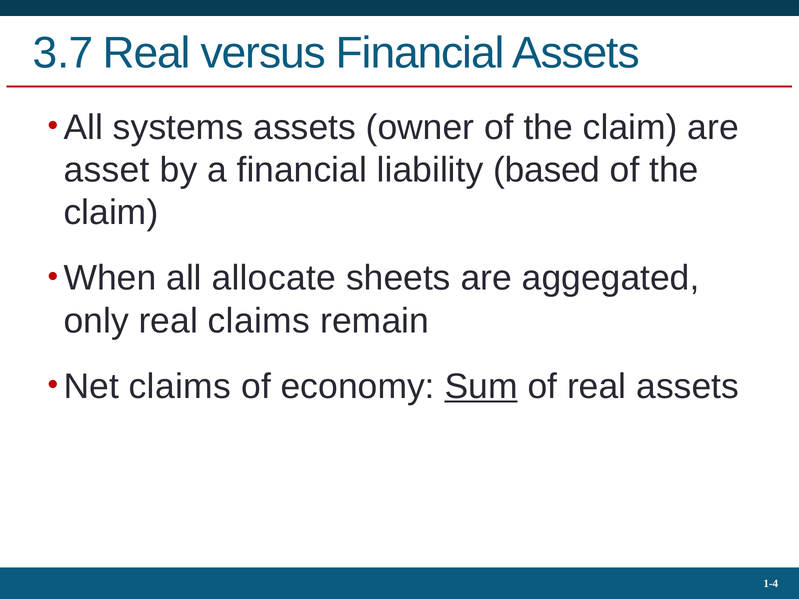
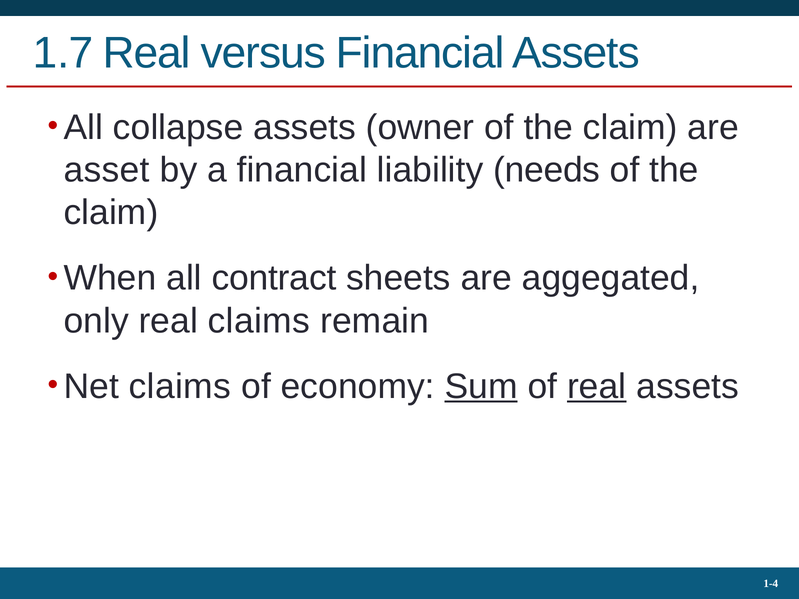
3.7: 3.7 -> 1.7 (63, 53)
systems: systems -> collapse (178, 128)
based: based -> needs (547, 170)
allocate: allocate -> contract (274, 278)
real underline: none -> present (597, 387)
